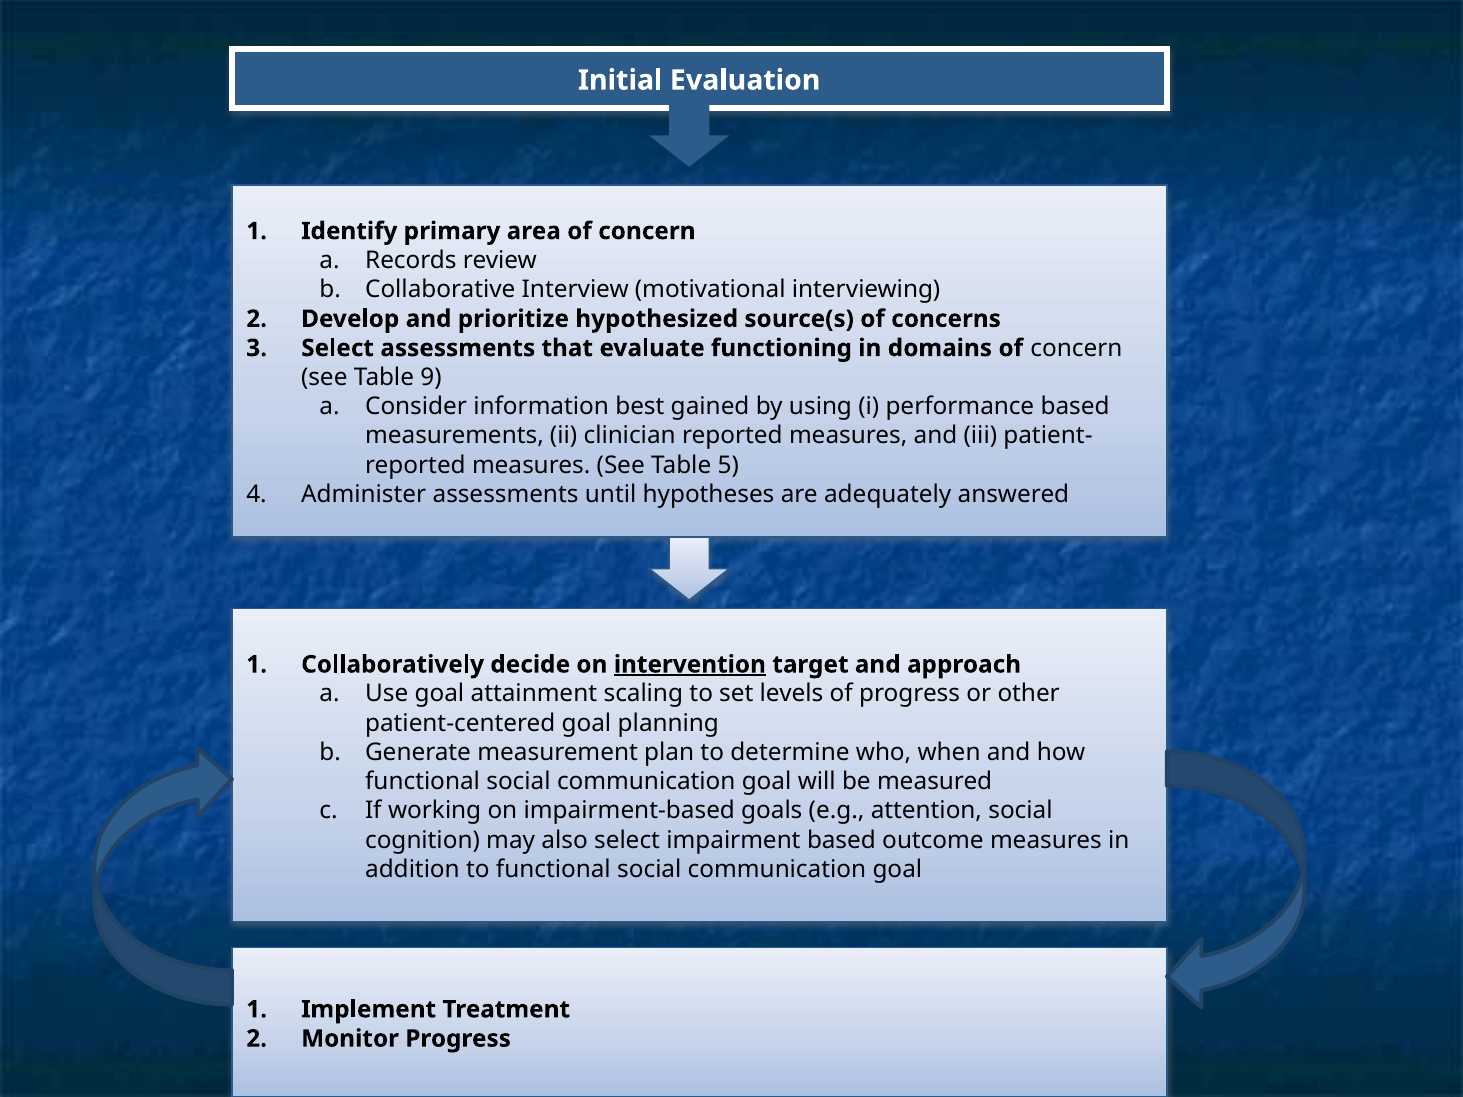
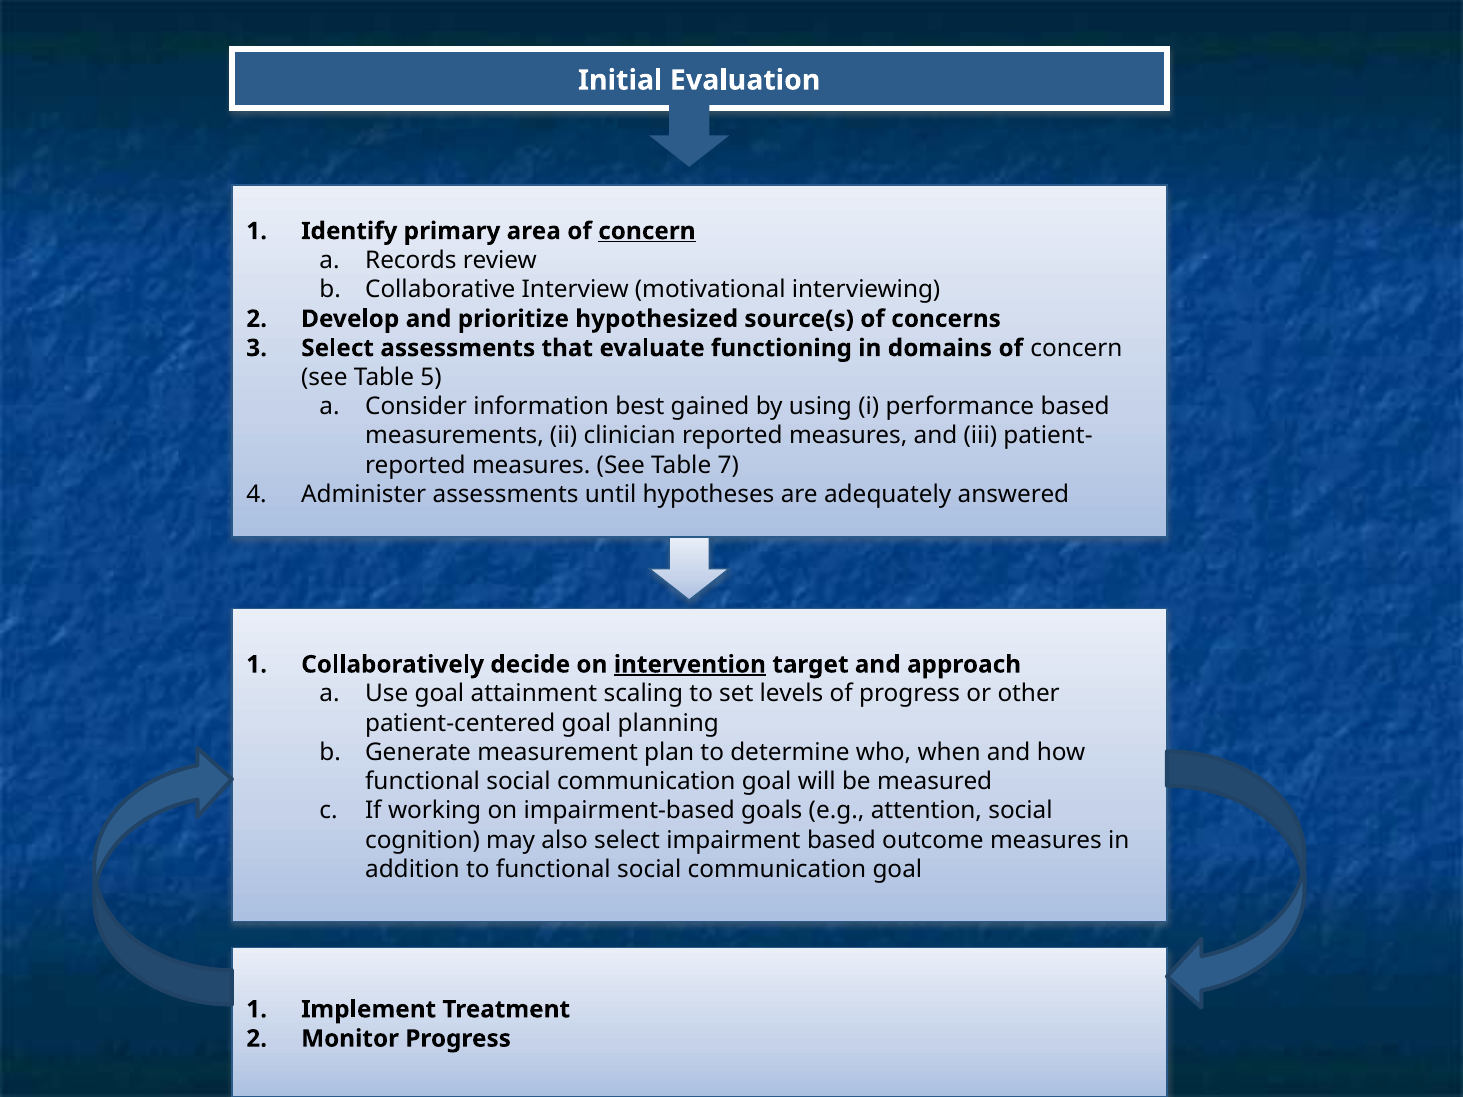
concern underline: none -> present (647, 231)
9: 9 -> 5 (431, 377)
5: 5 -> 7 (728, 465)
